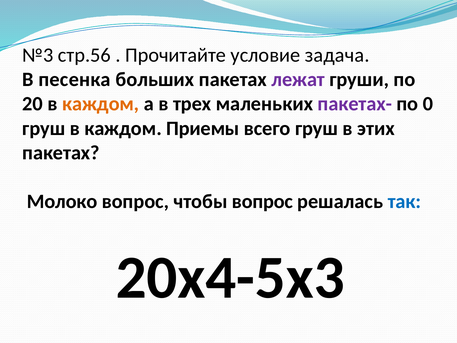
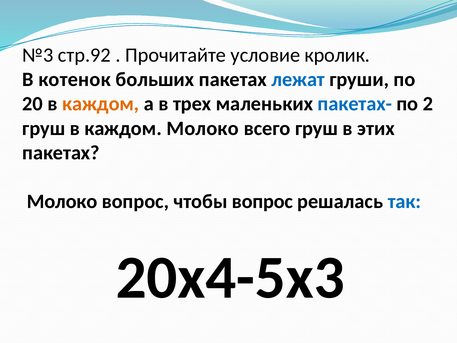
стр.56: стр.56 -> стр.92 (84, 55)
задача: задача -> кролик (337, 55)
песенка: песенка -> котенок (75, 79)
лежат colour: purple -> blue (298, 79)
пакетах- colour: purple -> blue (355, 104)
0: 0 -> 2 (428, 104)
каждом Приемы: Приемы -> Молоко (203, 128)
